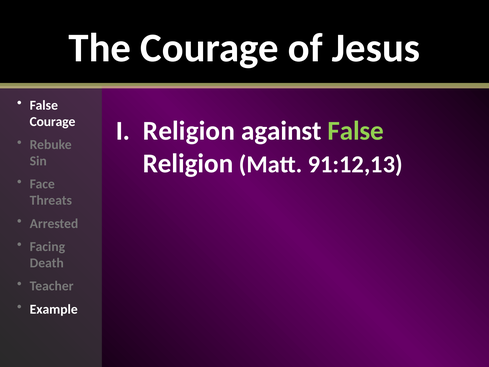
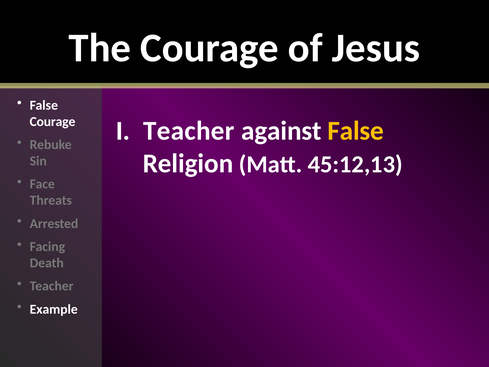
I Religion: Religion -> Teacher (189, 131)
False colour: light green -> yellow (356, 131)
91:12,13: 91:12,13 -> 45:12,13 (355, 164)
